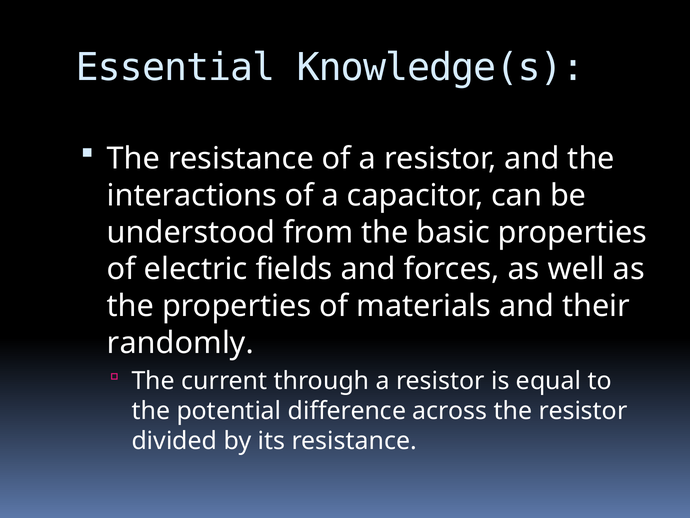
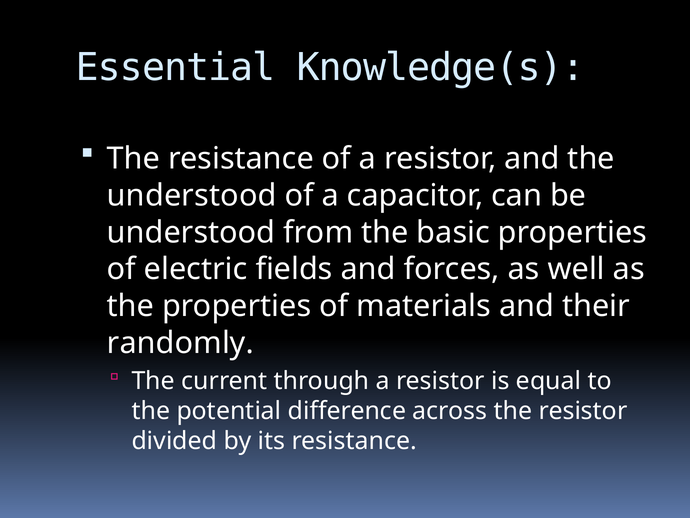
interactions: interactions -> understood (192, 195)
